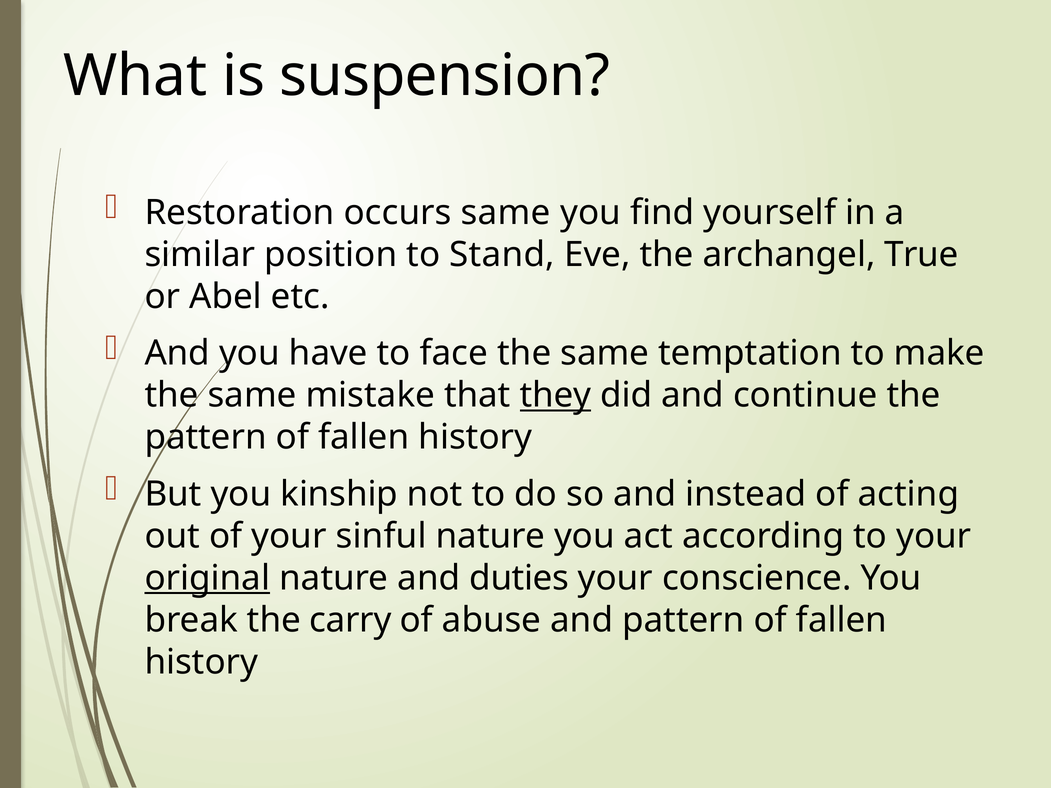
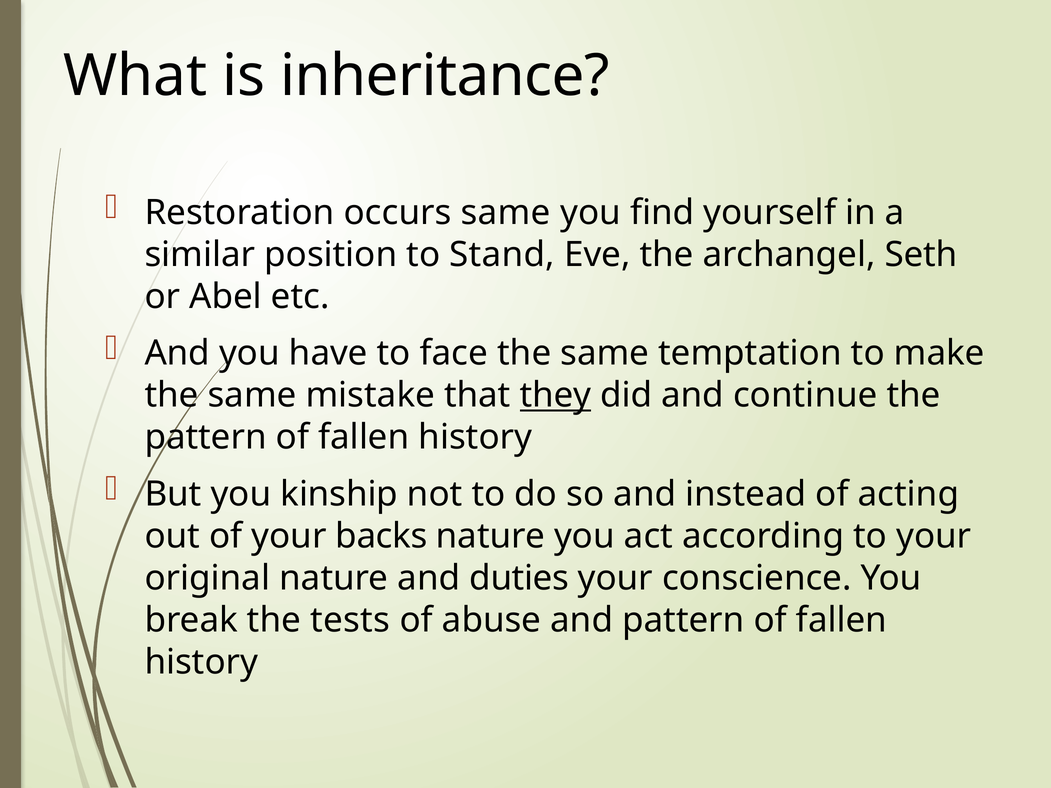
suspension: suspension -> inheritance (445, 76)
True: True -> Seth (921, 255)
sinful: sinful -> backs (381, 536)
original underline: present -> none (207, 578)
carry: carry -> tests (350, 620)
